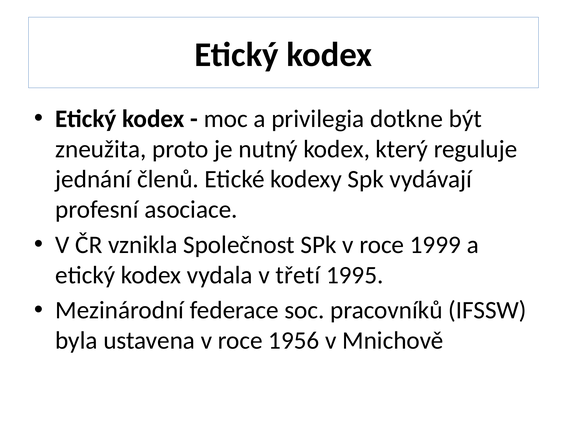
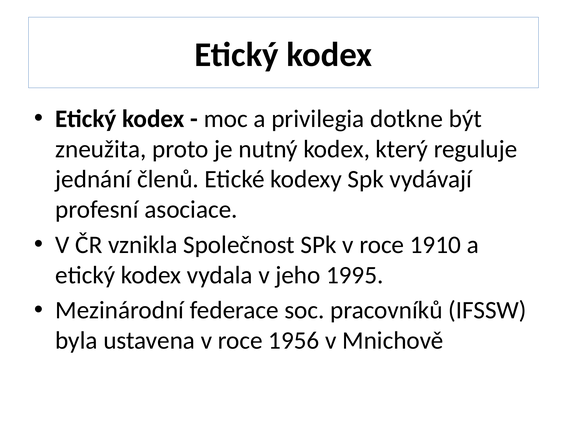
1999: 1999 -> 1910 (435, 245)
třetí: třetí -> jeho (298, 275)
